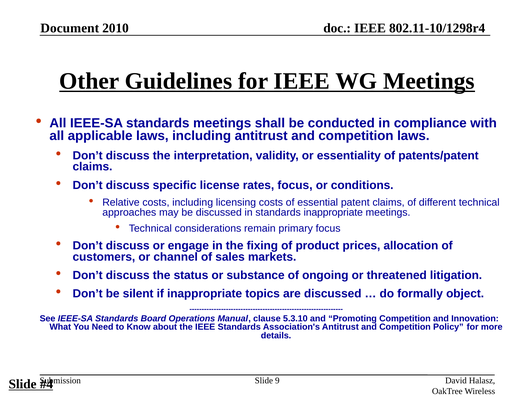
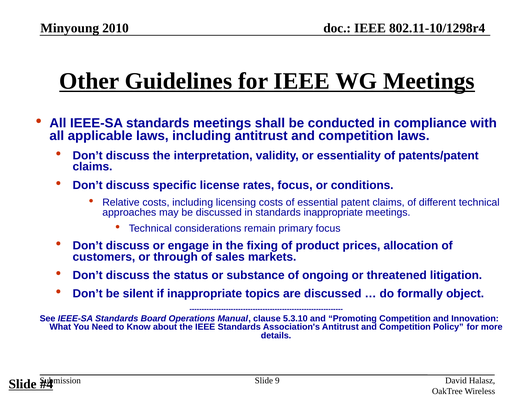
Document: Document -> Minyoung (70, 28)
channel: channel -> through (176, 257)
